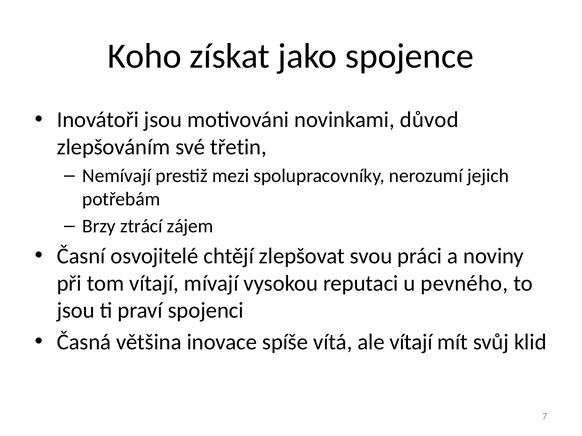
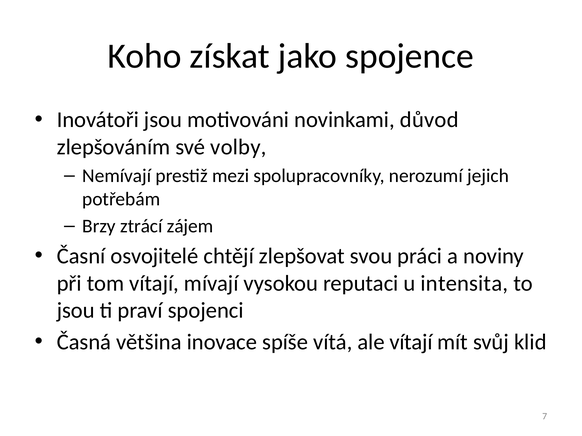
třetin: třetin -> volby (238, 147)
pevného: pevného -> intensita (464, 284)
